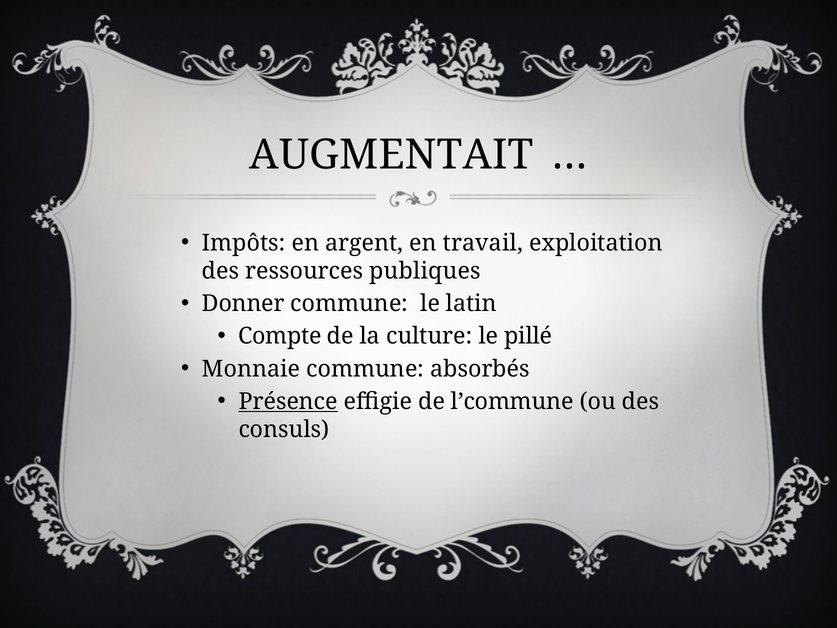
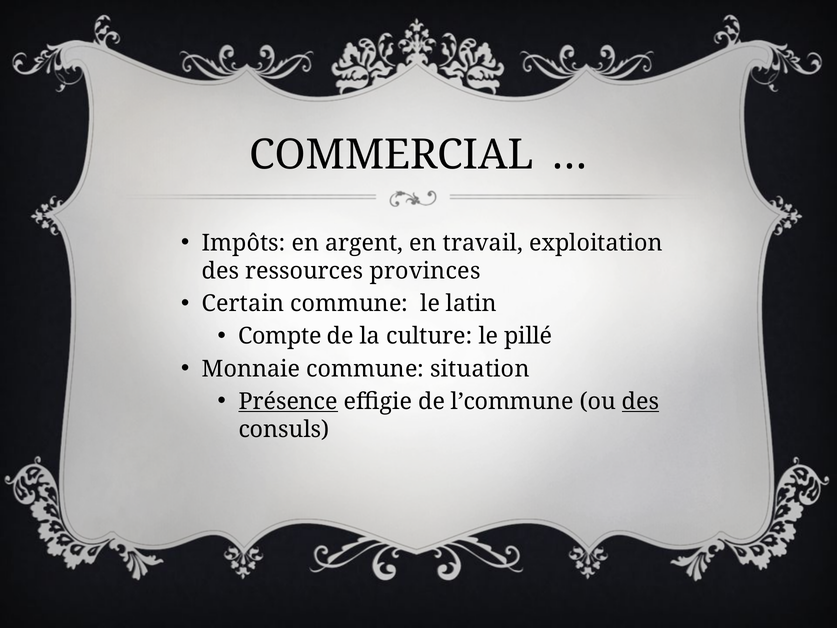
AUGMENTAIT: AUGMENTAIT -> COMMERCIAL (392, 155)
publiques: publiques -> provinces (425, 271)
Donner: Donner -> Certain (243, 304)
absorbés: absorbés -> situation (480, 369)
des underline: none -> present (641, 401)
